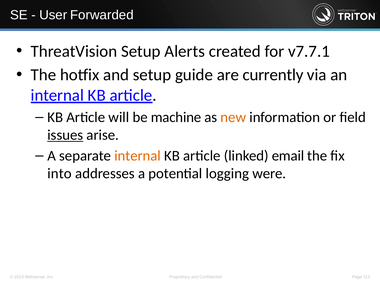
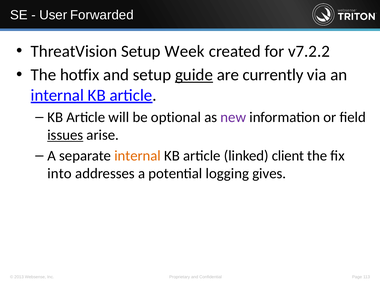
Alerts: Alerts -> Week (185, 51)
v7.7.1: v7.7.1 -> v7.2.2 (309, 51)
guide underline: none -> present (194, 75)
machine: machine -> optional (176, 117)
new colour: orange -> purple (233, 117)
email: email -> client (288, 156)
were: were -> gives (269, 173)
